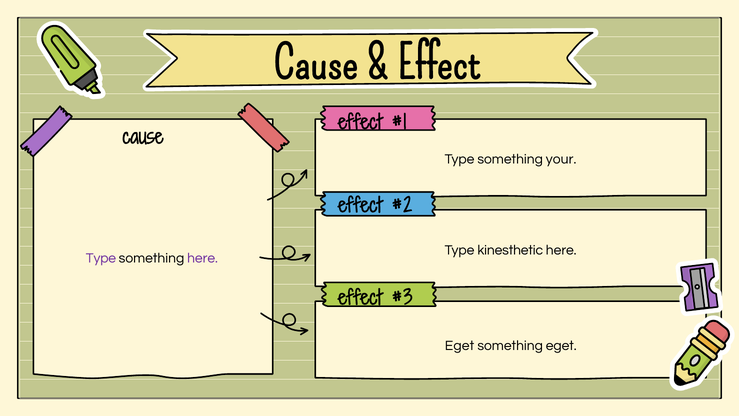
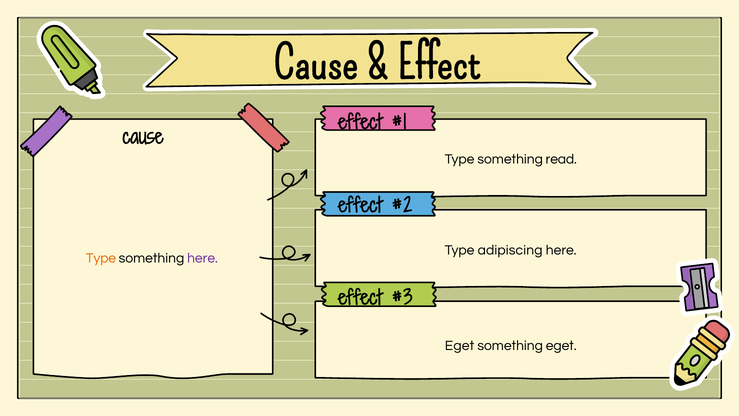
your: your -> read (561, 159)
kinesthetic: kinesthetic -> adipiscing (510, 250)
Type colour: purple -> orange (101, 258)
